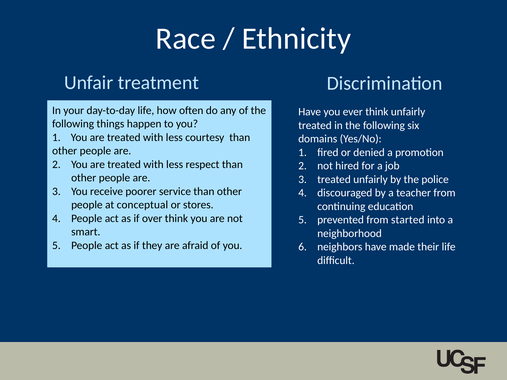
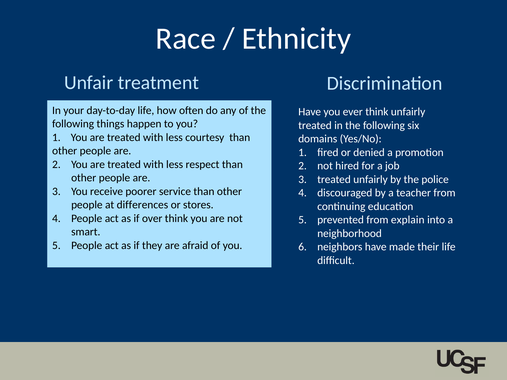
conceptual: conceptual -> differences (142, 205)
started: started -> explain (408, 220)
